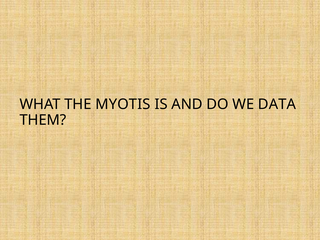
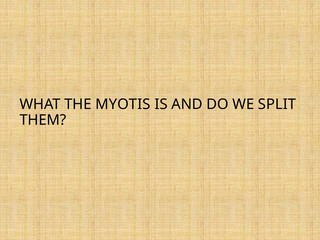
DATA: DATA -> SPLIT (277, 104)
